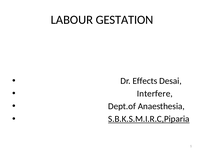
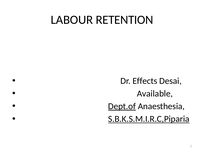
GESTATION: GESTATION -> RETENTION (125, 20)
Interfere: Interfere -> Available (155, 94)
Dept.of underline: none -> present (122, 106)
